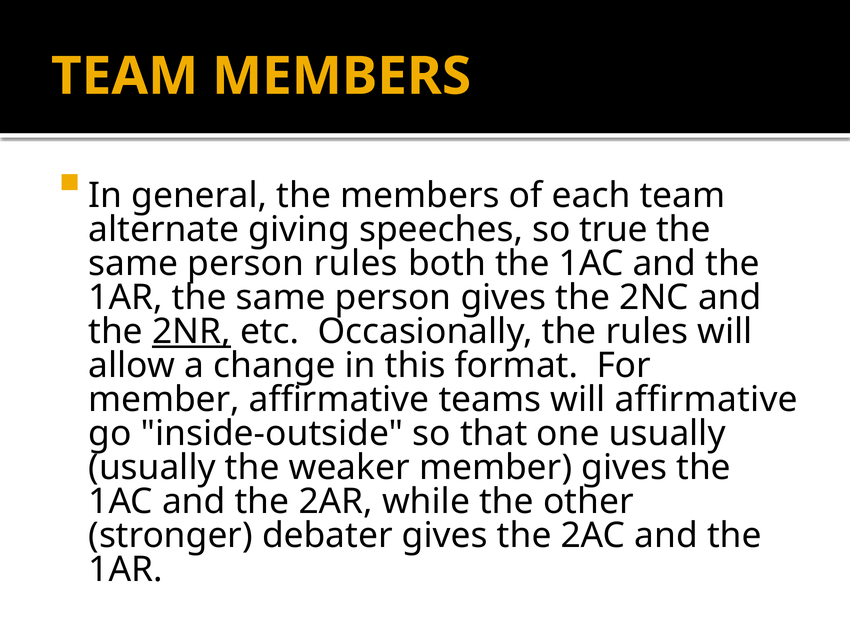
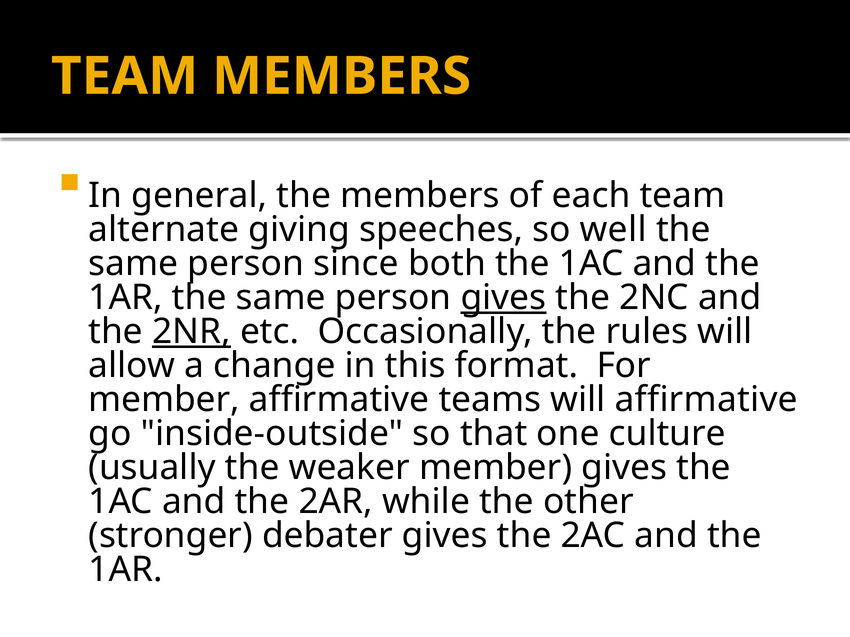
true: true -> well (613, 230)
person rules: rules -> since (356, 264)
gives underline: none -> present (503, 298)
one usually: usually -> culture (667, 434)
